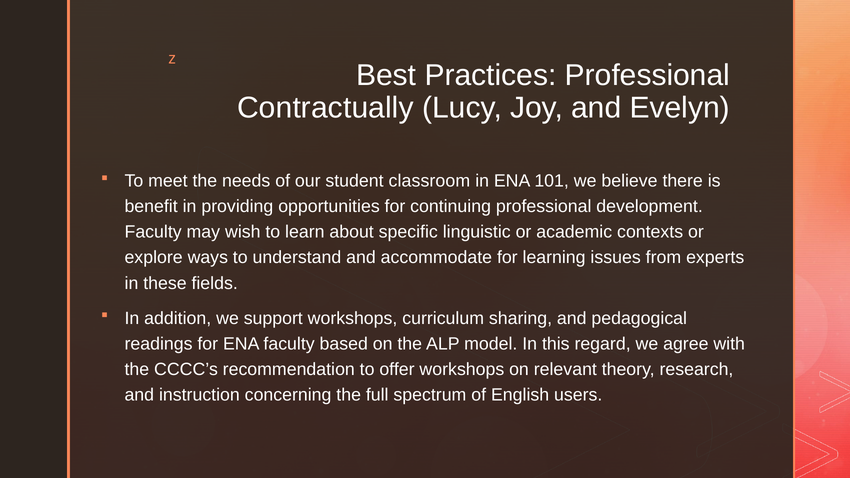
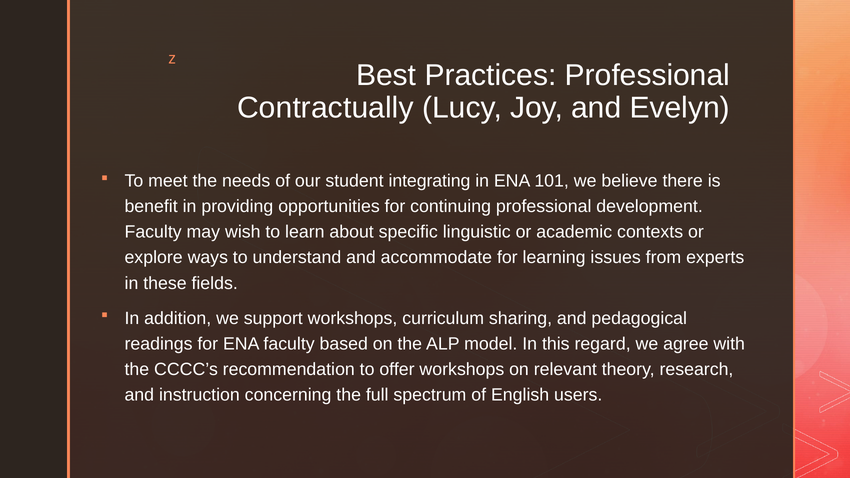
classroom: classroom -> integrating (429, 181)
